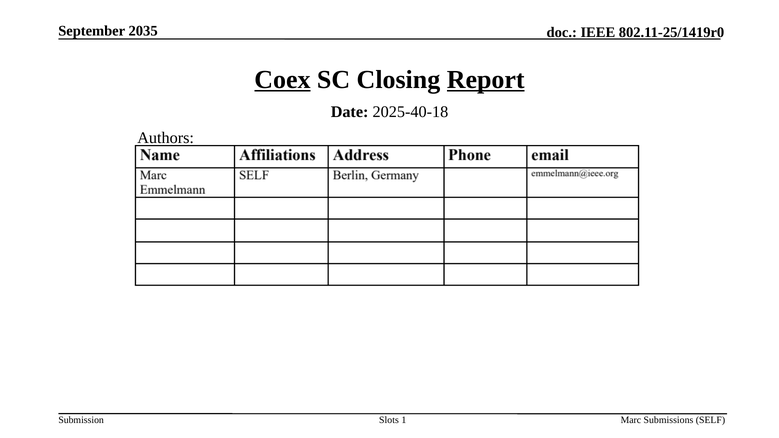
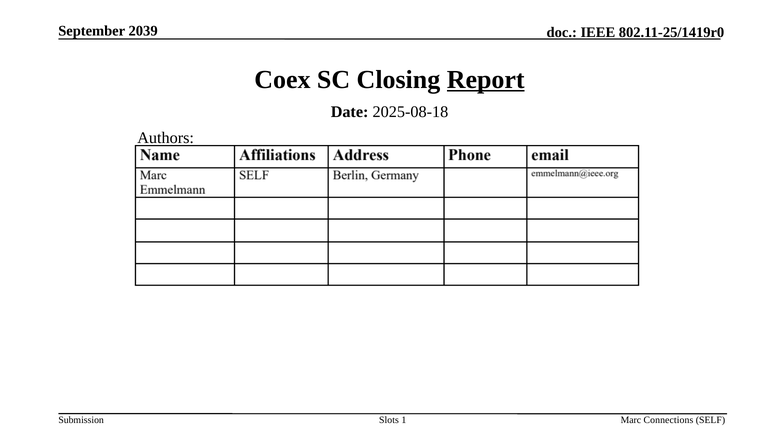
2035: 2035 -> 2039 (143, 31)
Coex underline: present -> none (282, 80)
2025-40-18: 2025-40-18 -> 2025-08-18 (410, 112)
Submissions: Submissions -> Connections (668, 420)
